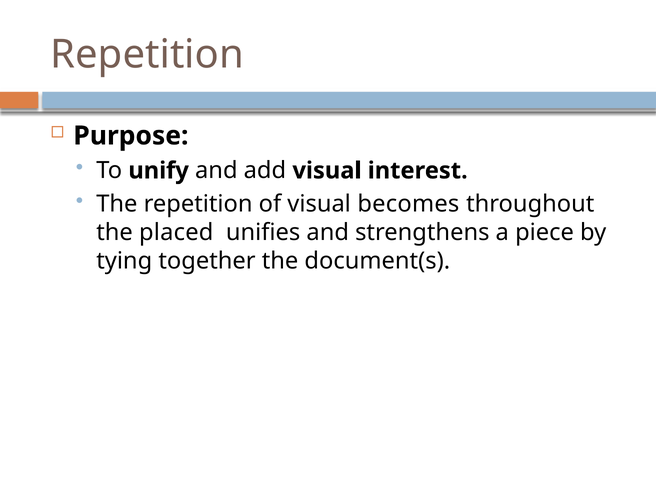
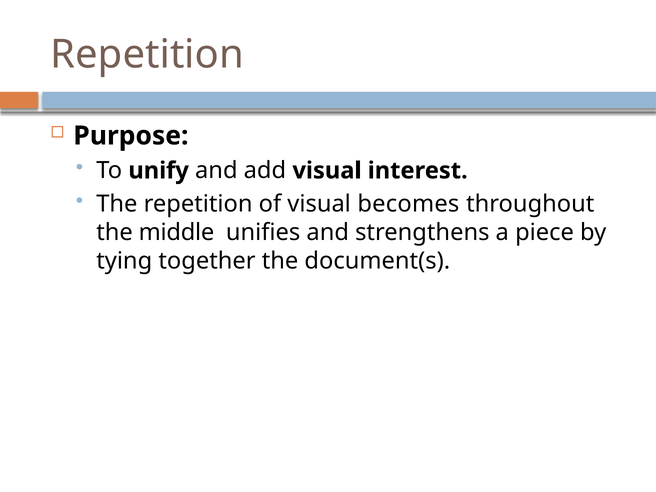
placed: placed -> middle (176, 232)
